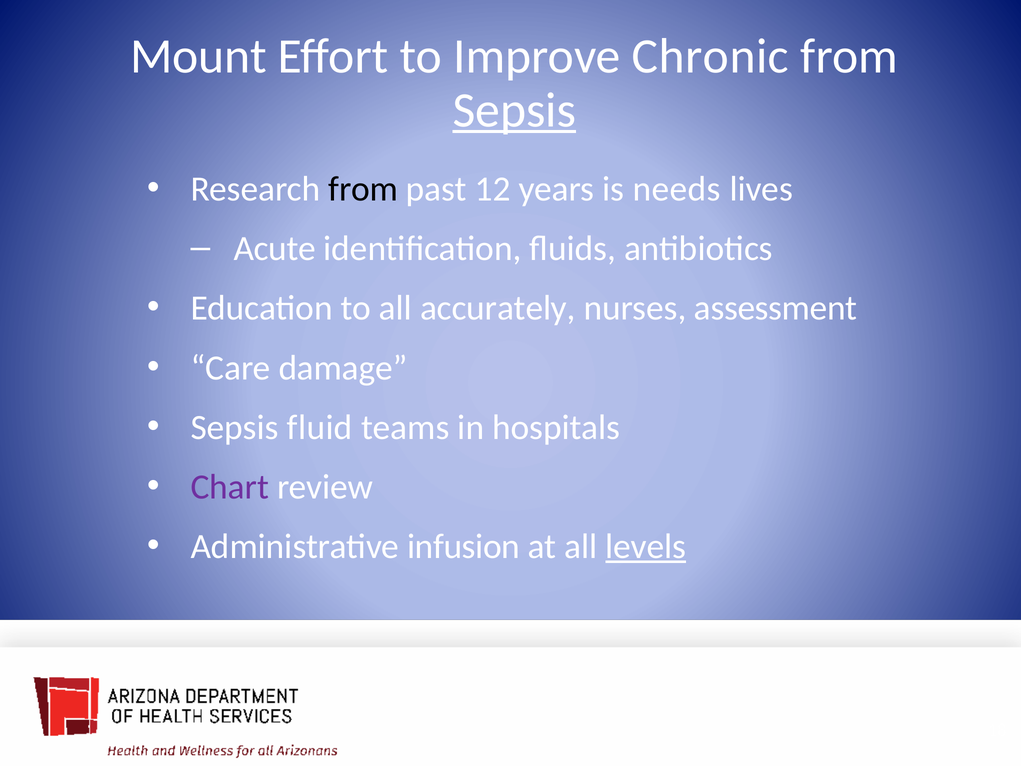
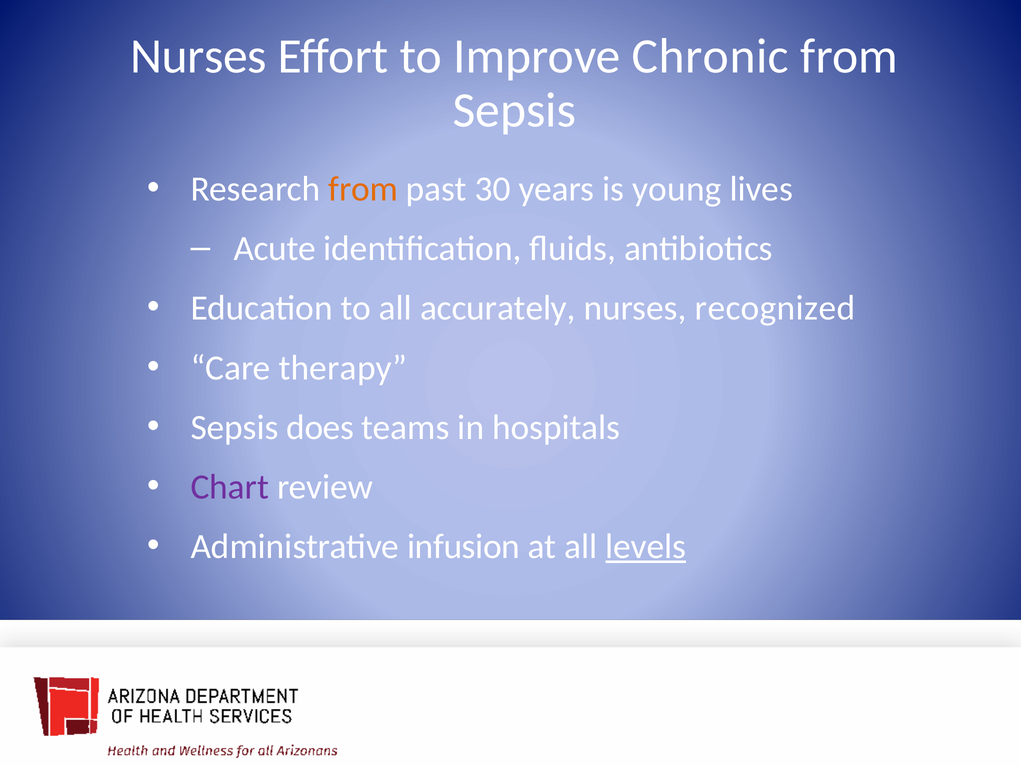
Mount: Mount -> Nurses (199, 57)
Sepsis underline: present -> none (514, 110)
from colour: black -> orange (363, 189)
12: 12 -> 30 (493, 189)
needs: needs -> young (677, 189)
assessment: assessment -> recognized (775, 308)
damage: damage -> therapy (343, 368)
fluid: fluid -> does (320, 427)
